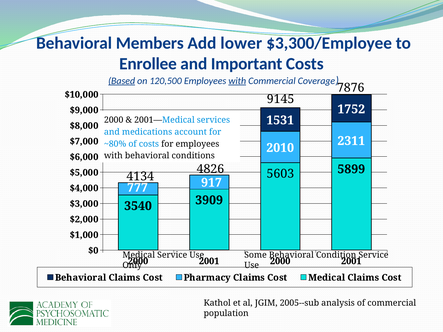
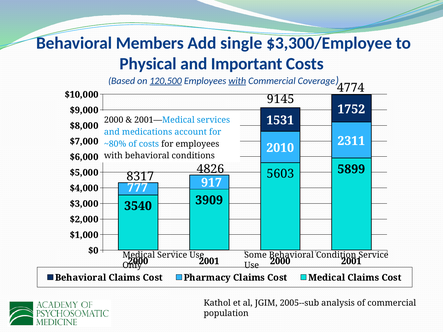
lower: lower -> single (241, 43)
Enrollee: Enrollee -> Physical (148, 64)
Based underline: present -> none (122, 81)
120,500 underline: none -> present (166, 81)
7876: 7876 -> 4774 (351, 88)
4134: 4134 -> 8317 (140, 177)
